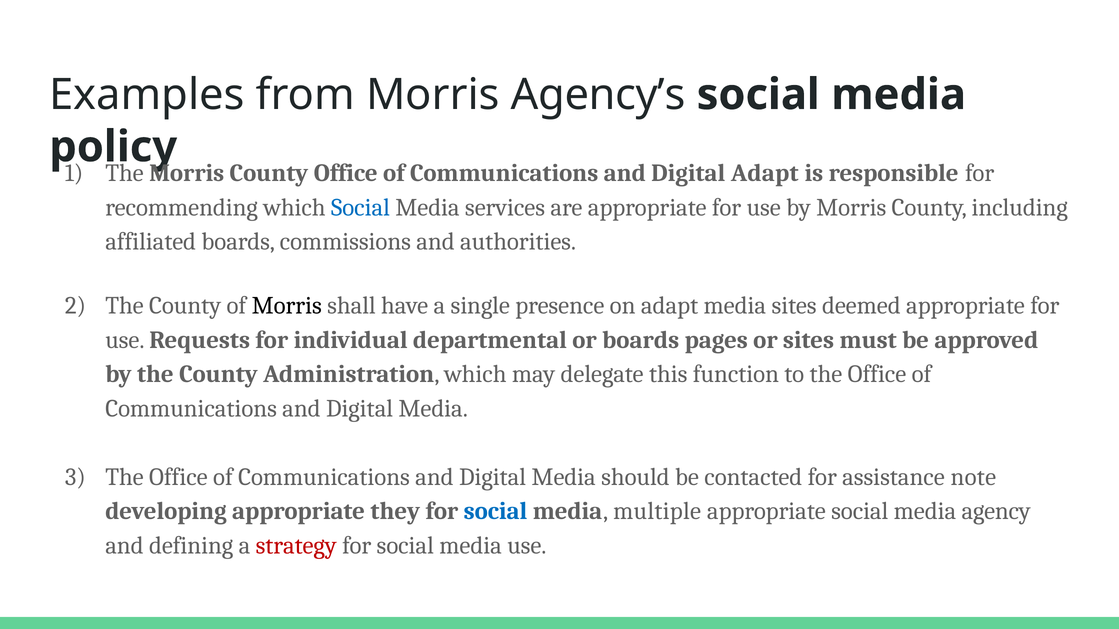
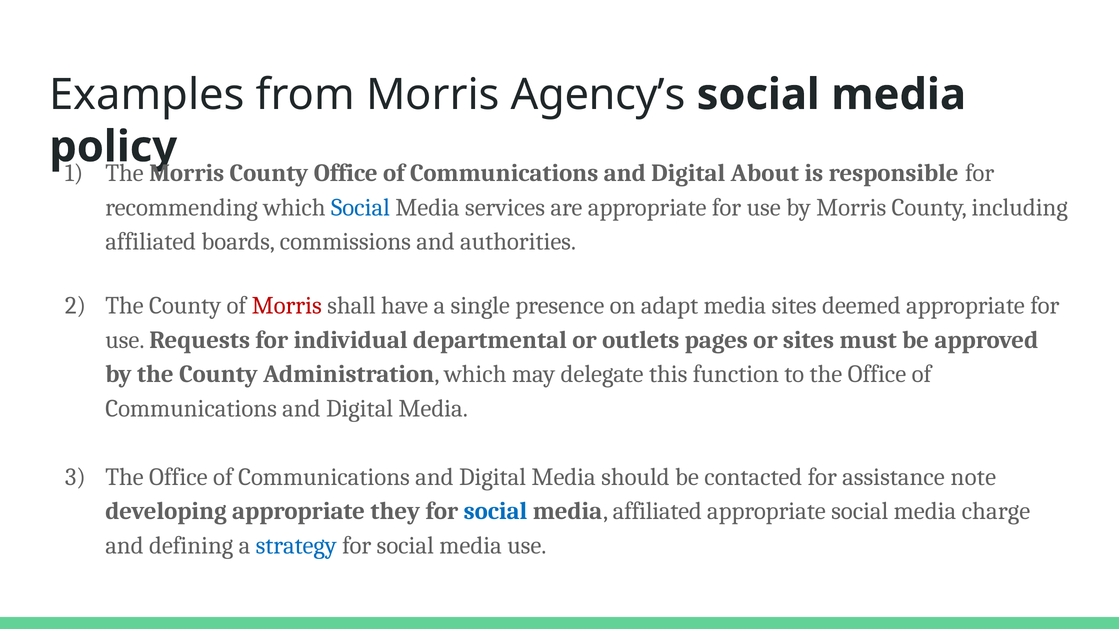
Digital Adapt: Adapt -> About (765, 173)
Morris colour: black -> red (287, 306)
or boards: boards -> outlets (641, 340)
media multiple: multiple -> affiliated (657, 512)
agency: agency -> charge (996, 512)
strategy colour: red -> blue (296, 546)
